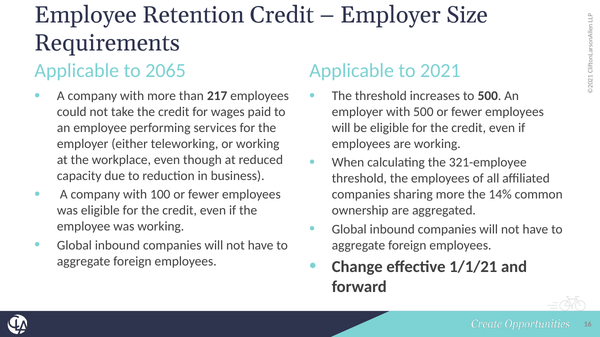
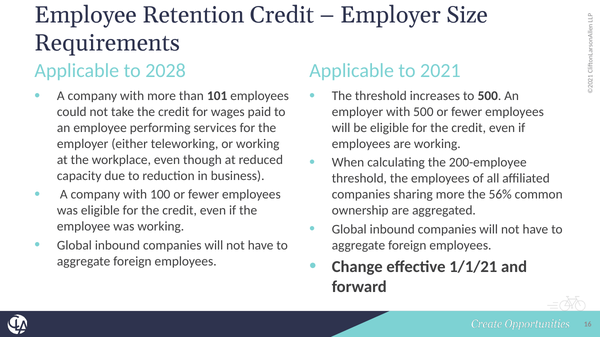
2065: 2065 -> 2028 (166, 71)
217: 217 -> 101 (217, 96)
321-employee: 321-employee -> 200-employee (488, 163)
14%: 14% -> 56% (500, 195)
